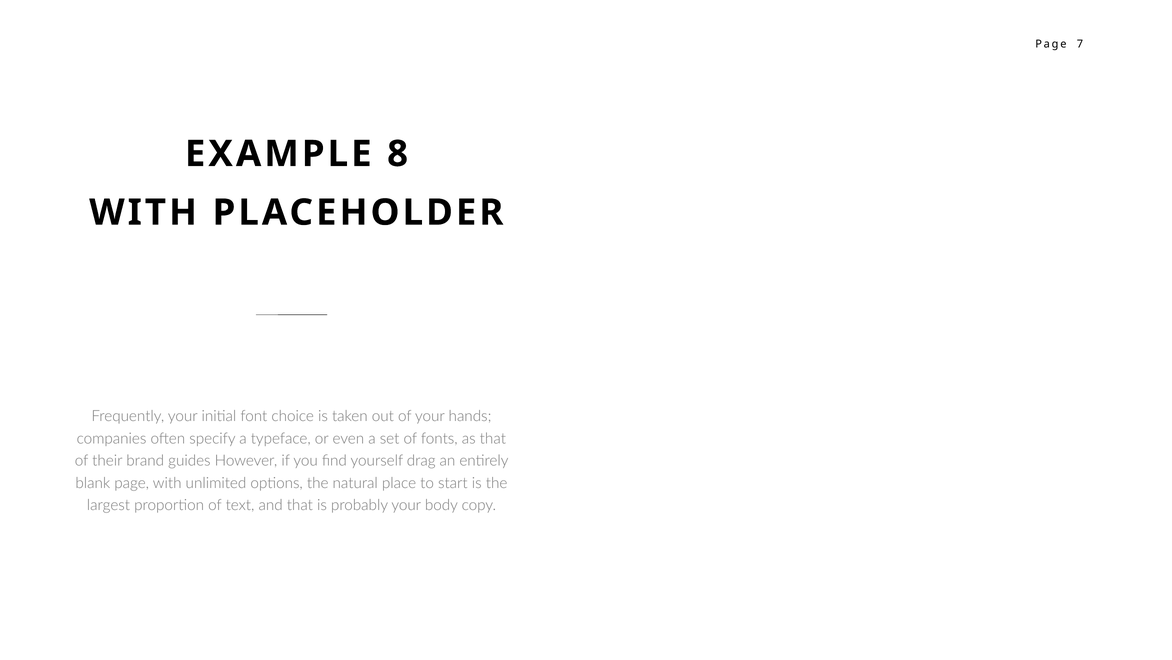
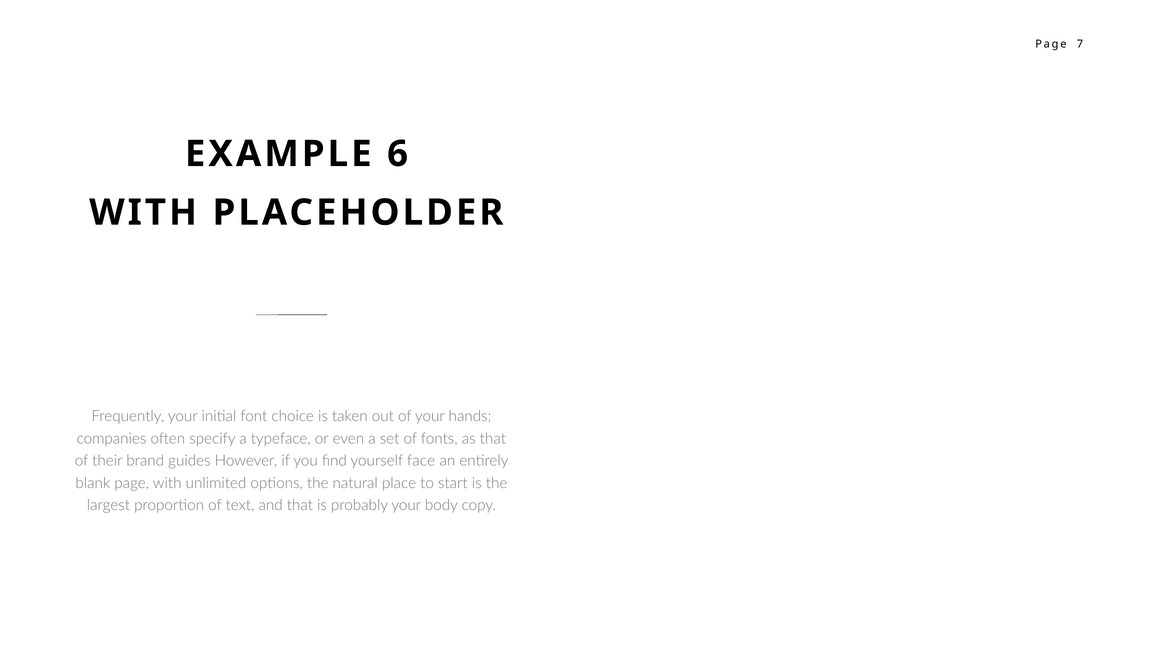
8: 8 -> 6 (398, 154)
drag: drag -> face (421, 460)
